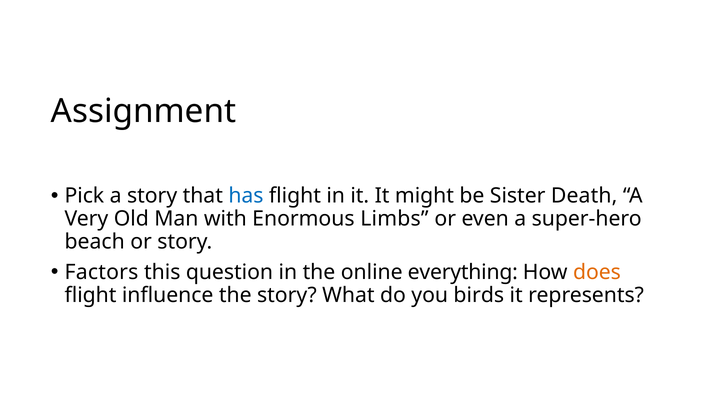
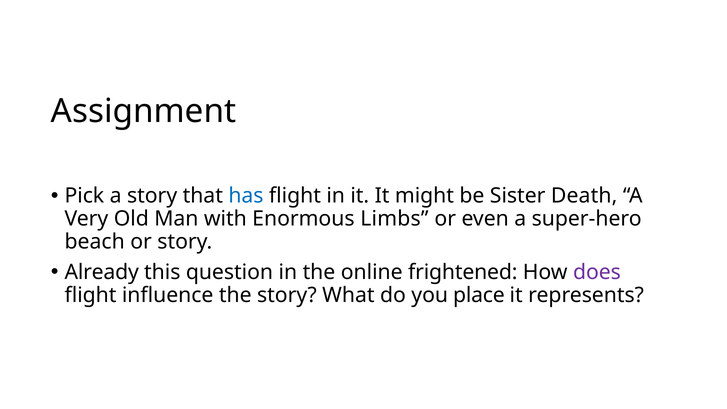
Factors: Factors -> Already (102, 272)
everything: everything -> frightened (463, 272)
does colour: orange -> purple (597, 272)
birds: birds -> place (479, 295)
